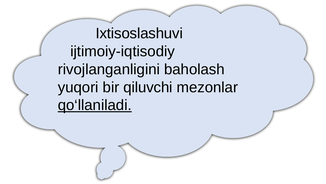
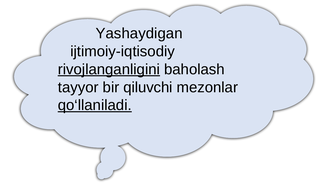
Ixtisoslashuvi: Ixtisoslashuvi -> Yashaydigan (139, 33)
rivojlanganligini underline: none -> present (109, 69)
yuqori: yuqori -> tayyor (78, 87)
